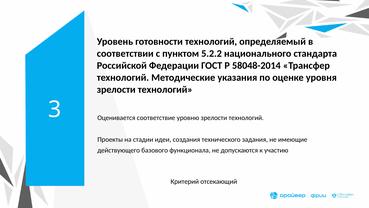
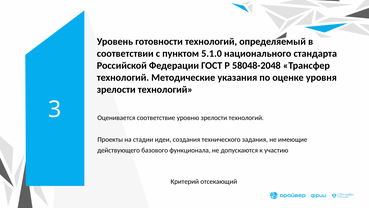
5.2.2: 5.2.2 -> 5.1.0 (212, 53)
58048-2014: 58048-2014 -> 58048-2048 (256, 65)
